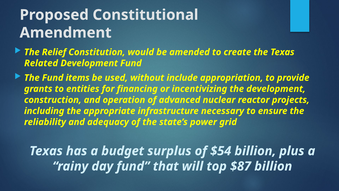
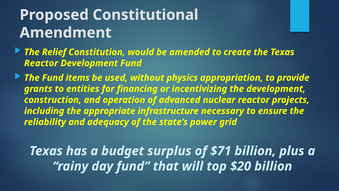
Related: Related -> Reactor (41, 63)
include: include -> physics (182, 78)
$54: $54 -> $71 (221, 151)
$87: $87 -> $20 (241, 166)
